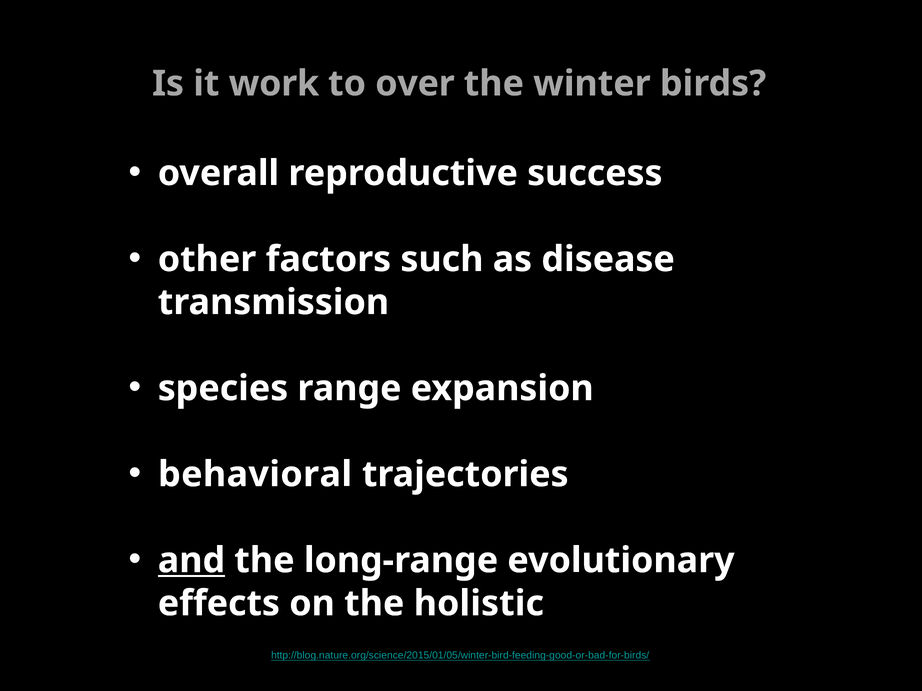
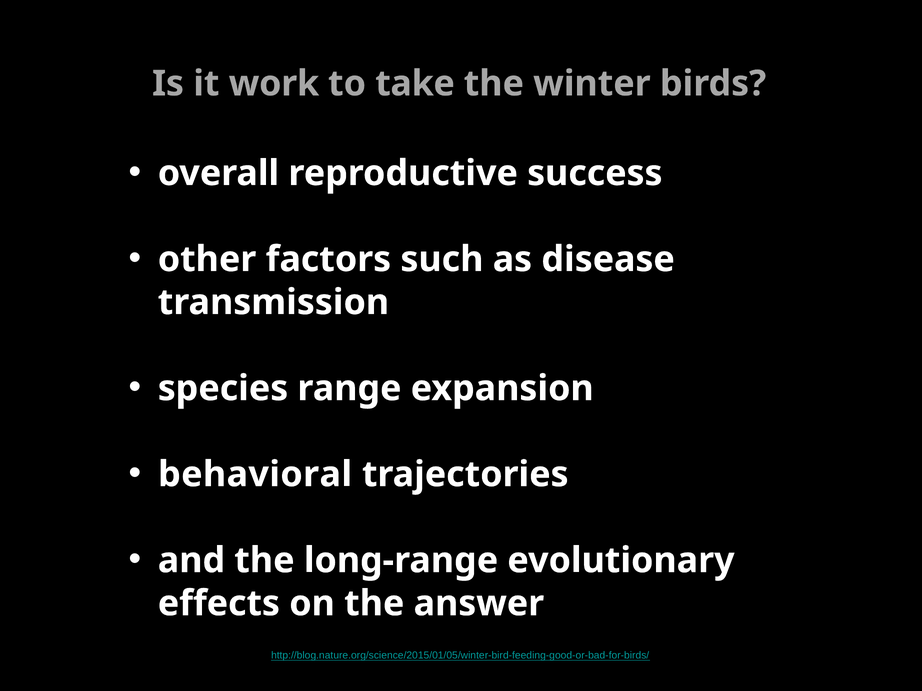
over: over -> take (415, 84)
and underline: present -> none (191, 561)
holistic: holistic -> answer (479, 604)
